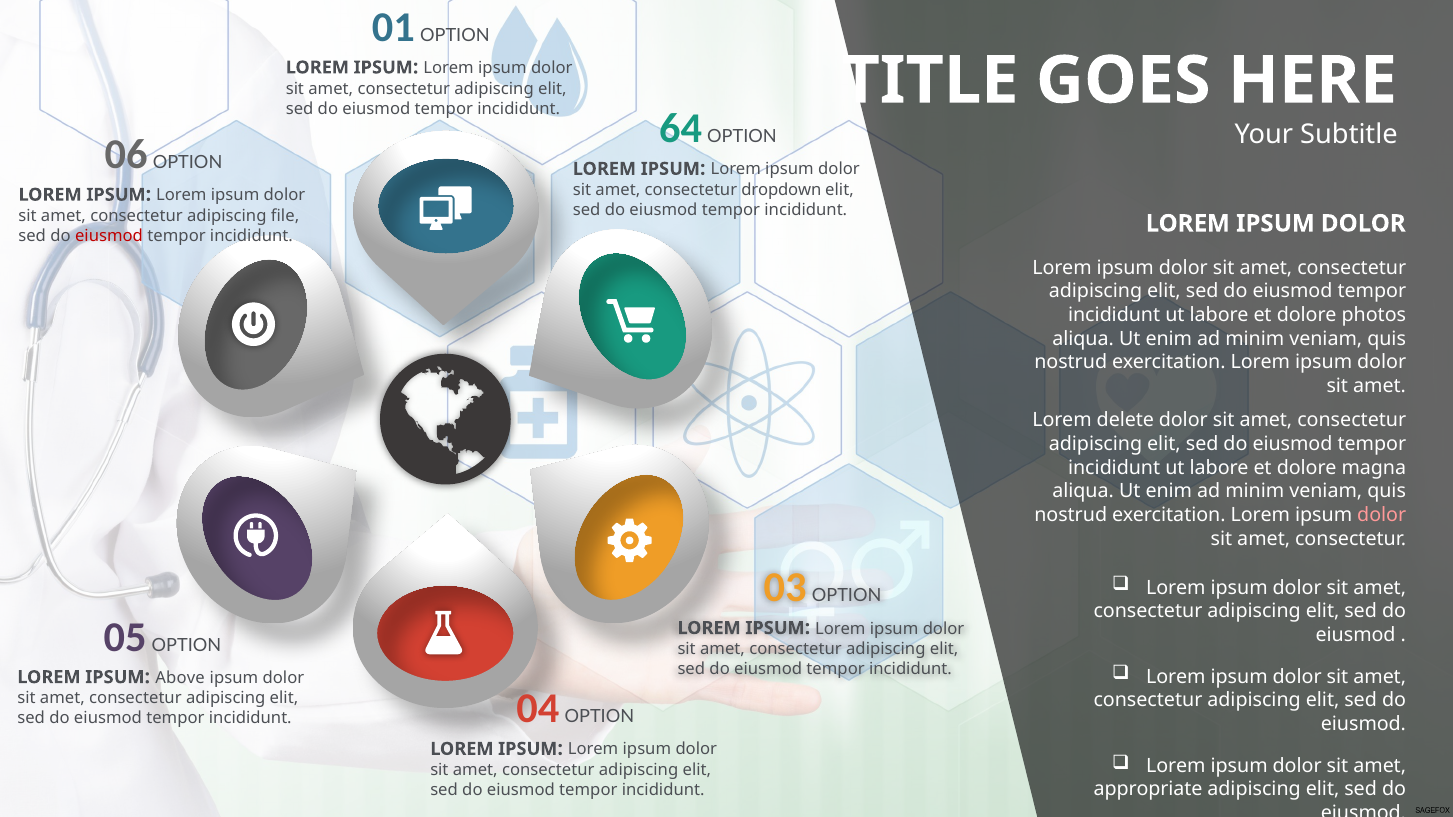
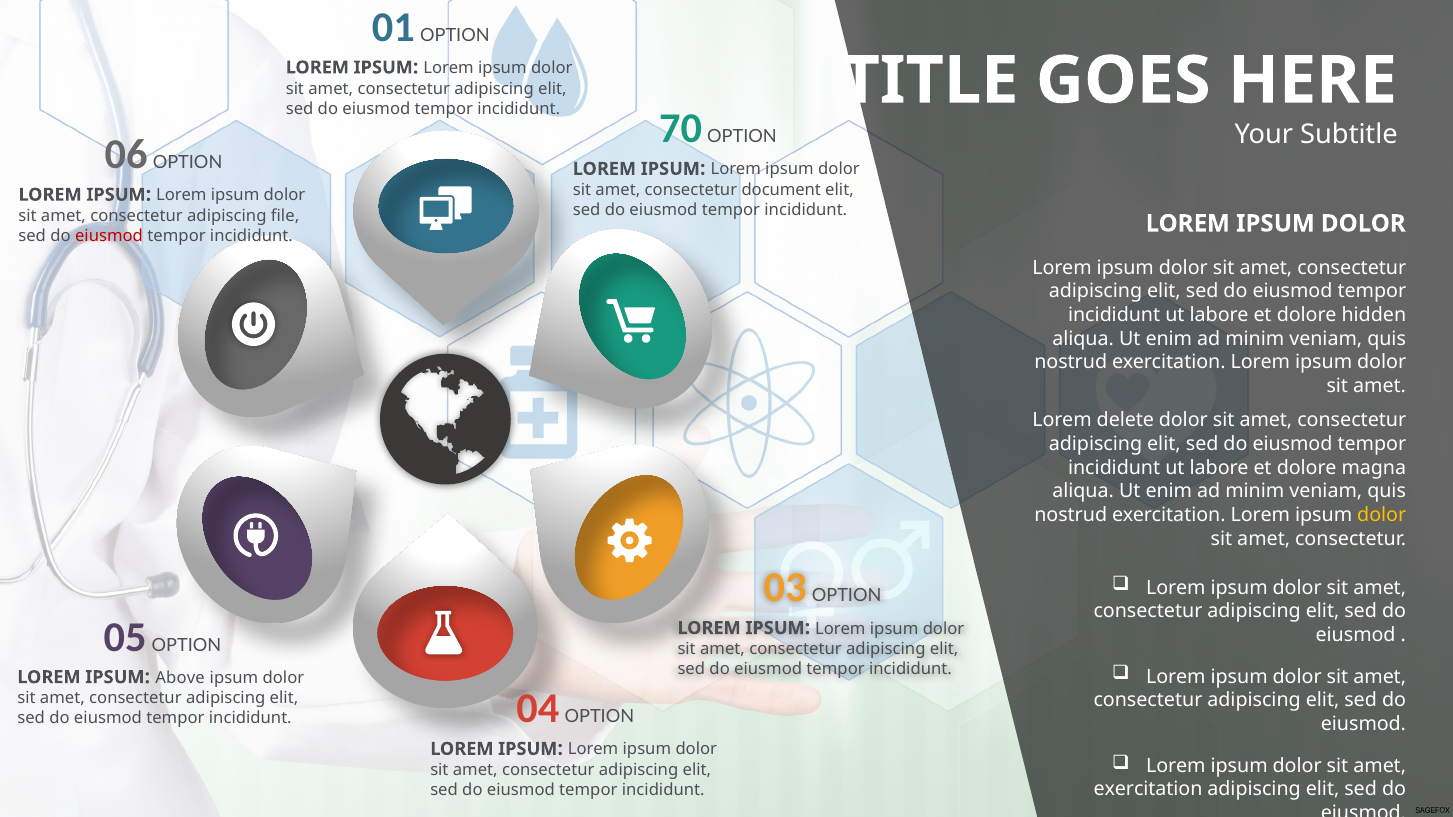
64: 64 -> 70 (681, 129)
dropdown: dropdown -> document (781, 190)
photos: photos -> hidden (1374, 315)
dolor colour: pink -> yellow (1382, 515)
appropriate: appropriate -> exercitation (1148, 790)
